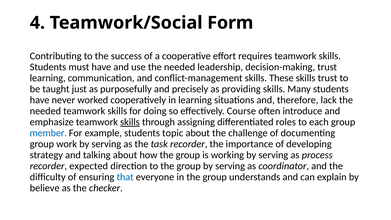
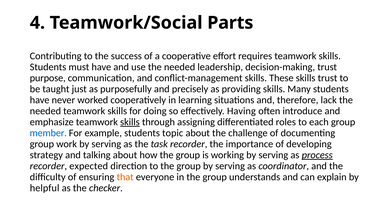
Form: Form -> Parts (230, 23)
learning: learning -> purpose (48, 78)
Course: Course -> Having (241, 111)
process underline: none -> present (317, 155)
that colour: blue -> orange (125, 177)
believe: believe -> helpful (45, 188)
